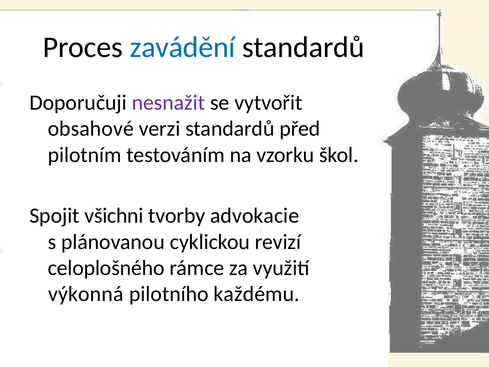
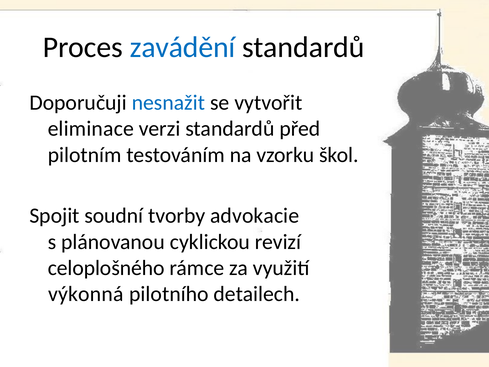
nesnažit colour: purple -> blue (168, 103)
obsahové: obsahové -> eliminace (91, 129)
všichni: všichni -> soudní (114, 216)
každému: každému -> detailech (257, 294)
